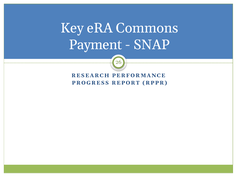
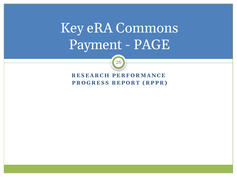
SNAP: SNAP -> PAGE (152, 45)
